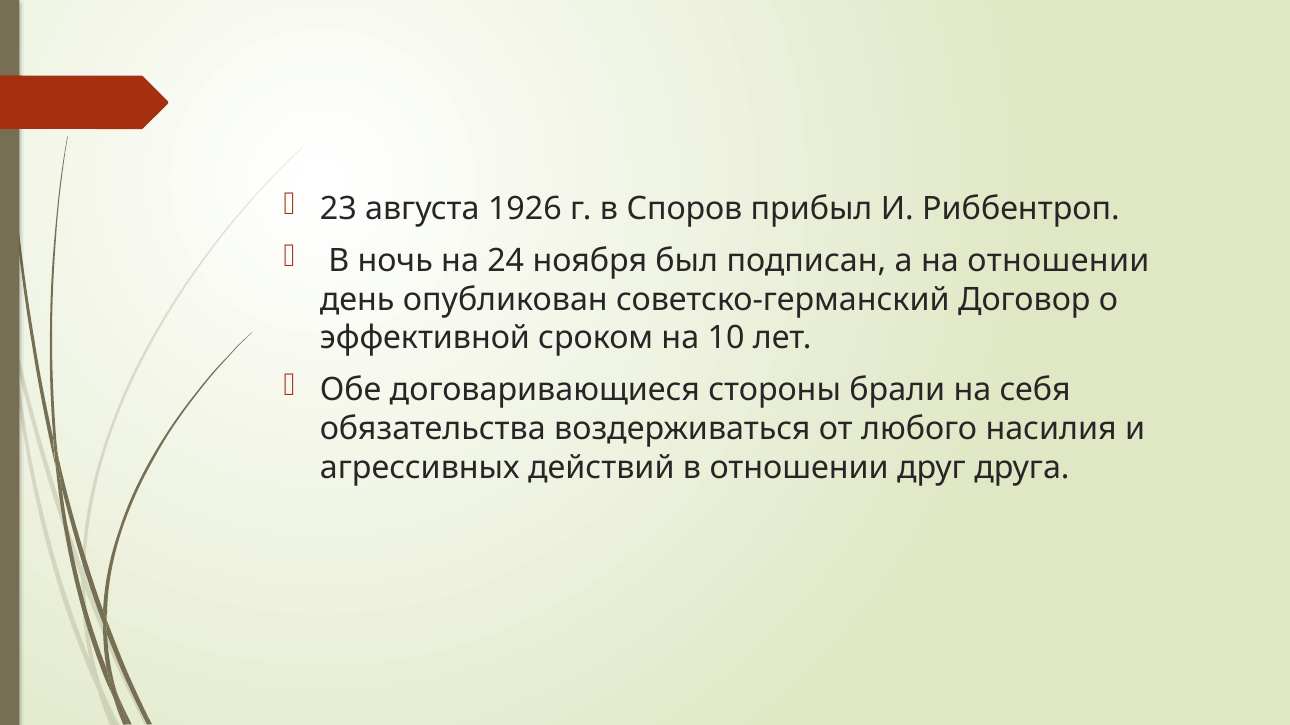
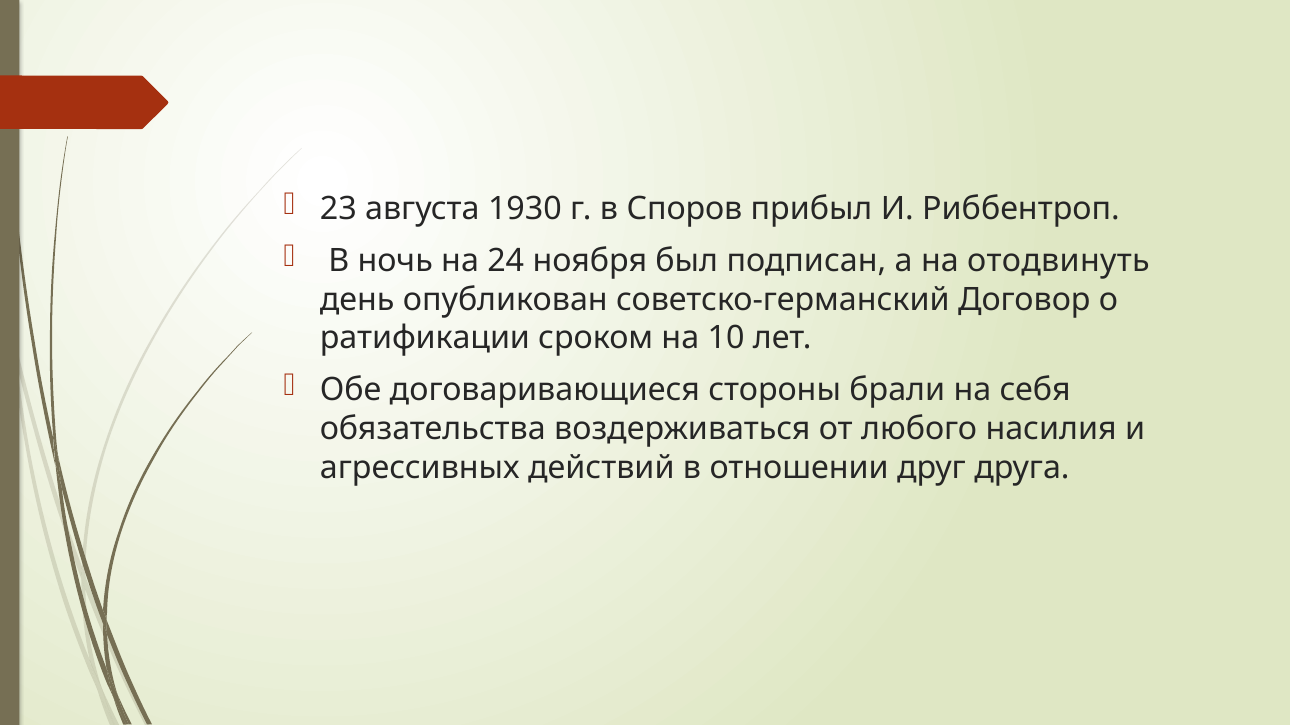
1926: 1926 -> 1930 (525, 209)
на отношении: отношении -> отодвинуть (1058, 261)
эффективной: эффективной -> ратификации (425, 338)
